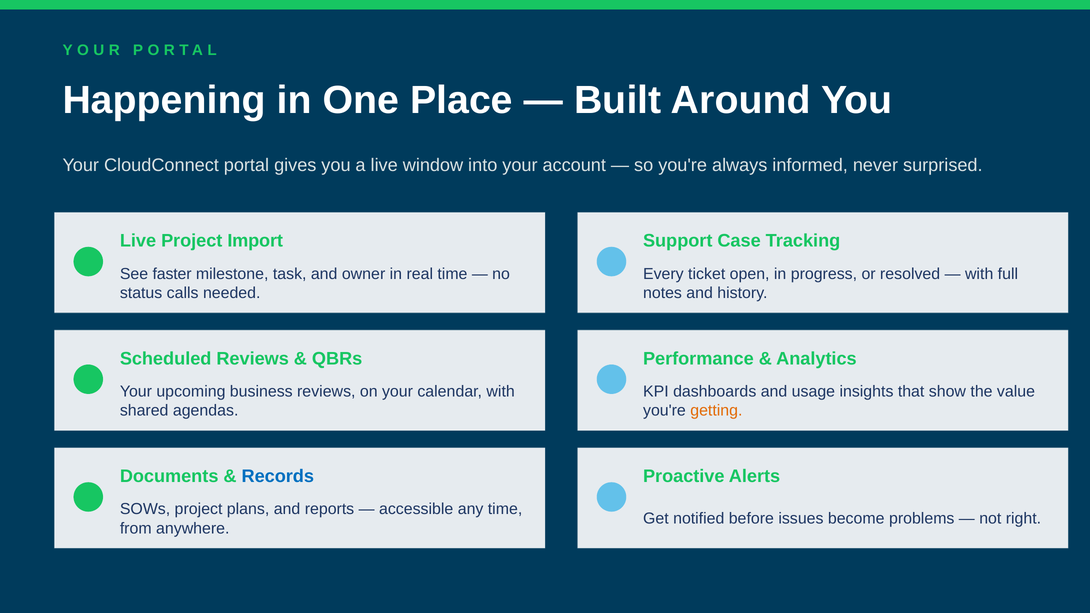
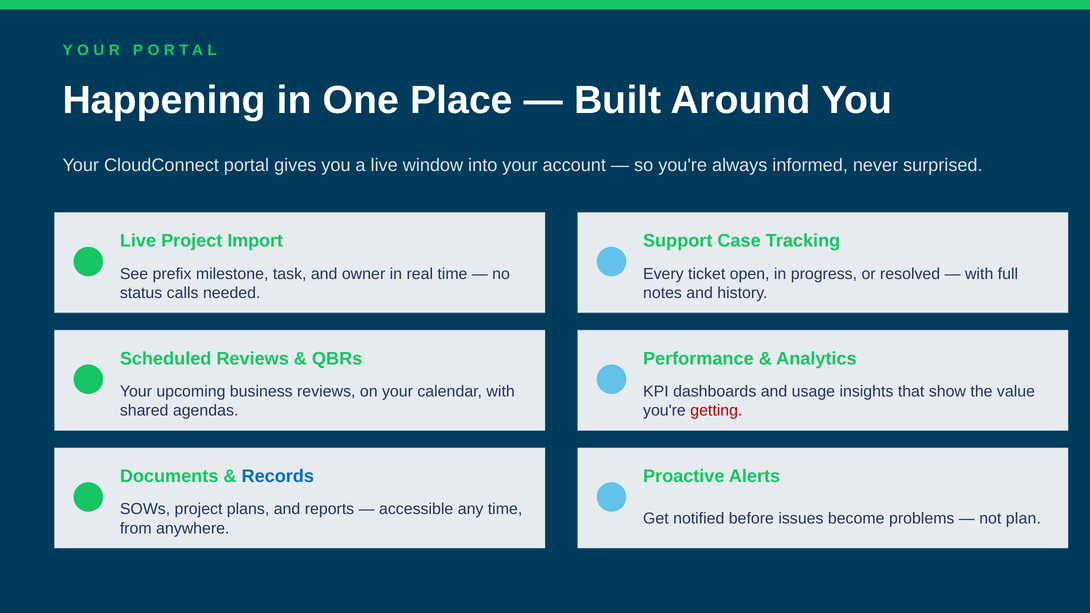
faster: faster -> prefix (172, 274)
getting colour: orange -> red (716, 411)
right: right -> plan (1023, 519)
